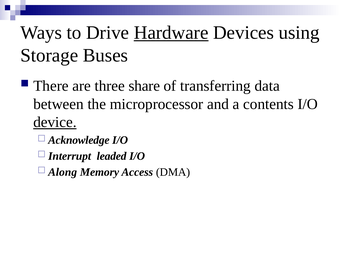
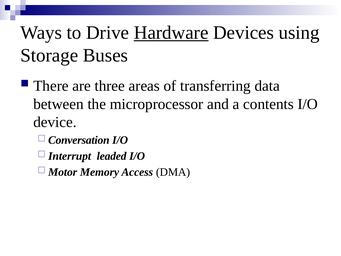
share: share -> areas (144, 86)
device underline: present -> none (55, 122)
Acknowledge: Acknowledge -> Conversation (79, 140)
Along: Along -> Motor (63, 172)
